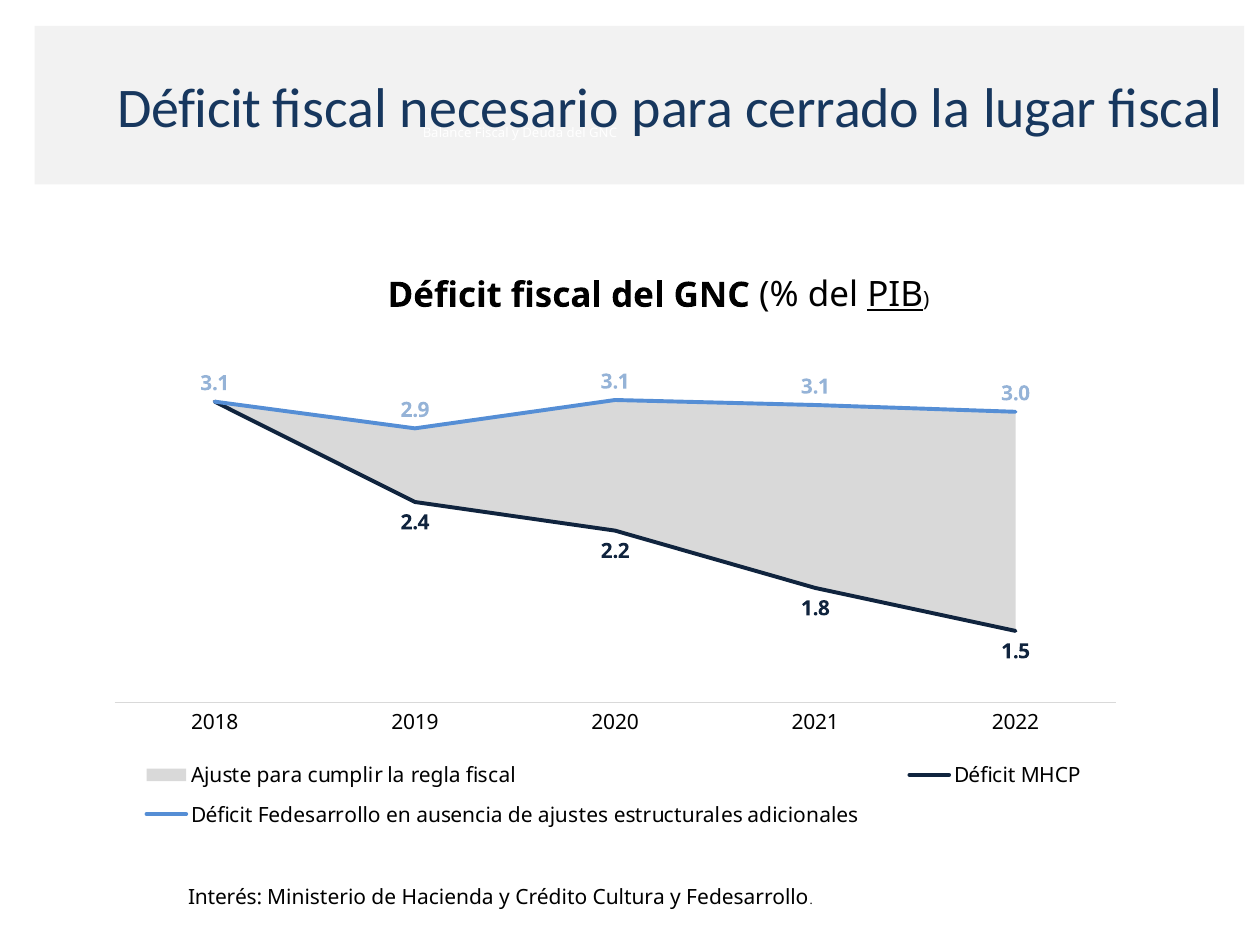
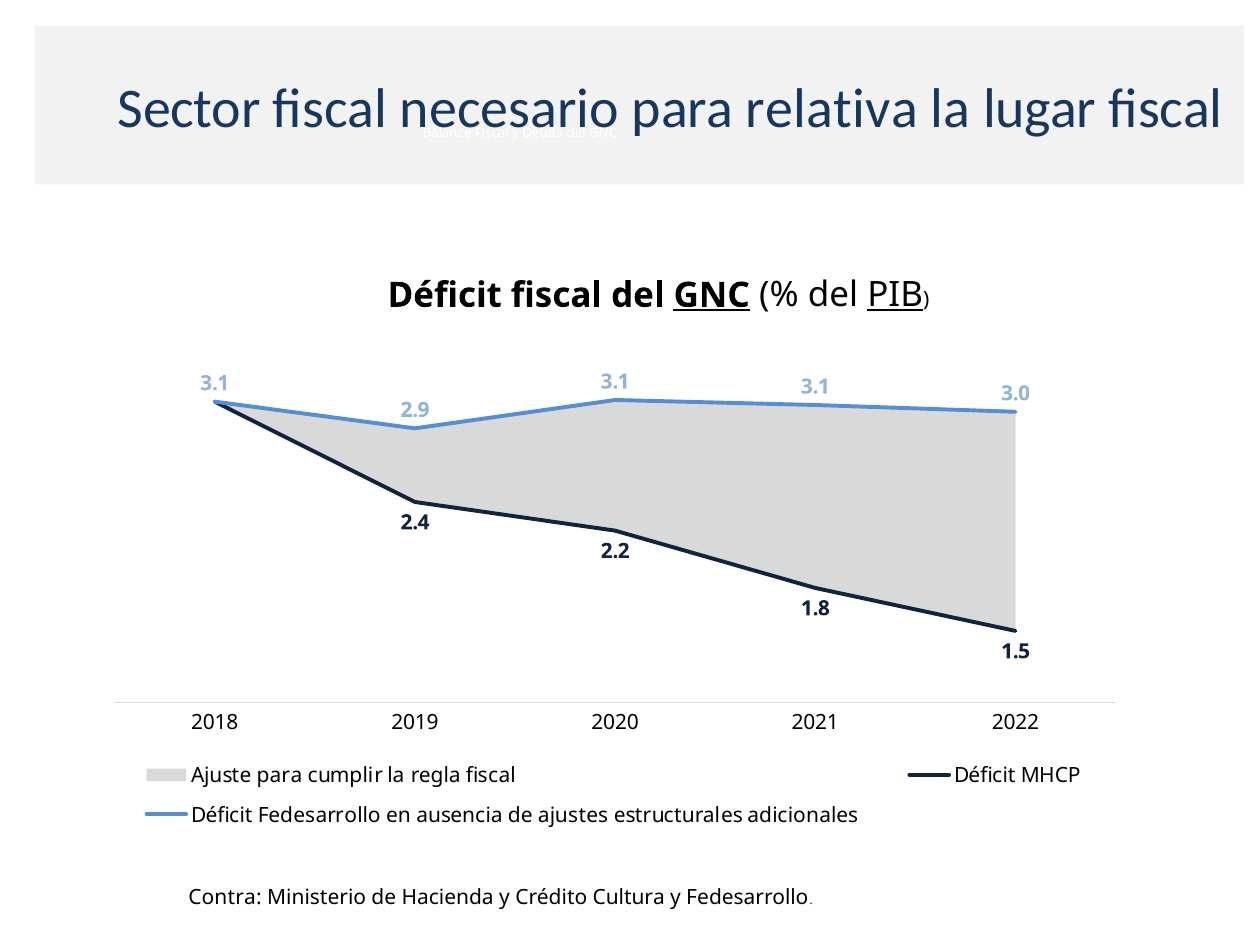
Déficit: Déficit -> Sector (189, 109)
cerrado: cerrado -> relativa (832, 109)
GNC underline: none -> present (712, 295)
Interés: Interés -> Contra (225, 898)
